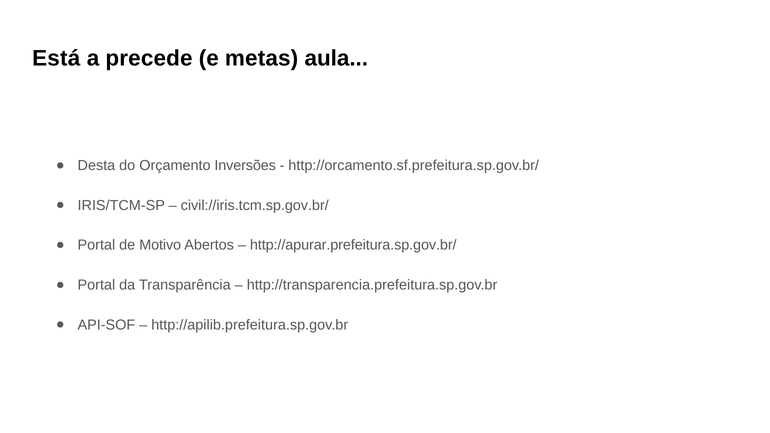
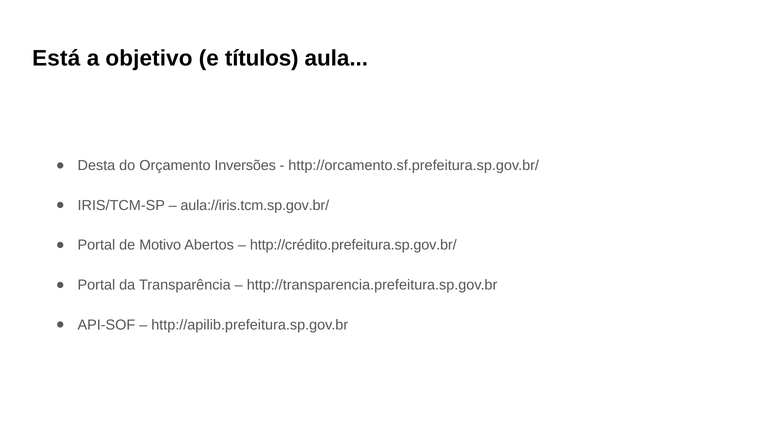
precede: precede -> objetivo (149, 58)
metas: metas -> títulos (262, 58)
civil://iris.tcm.sp.gov.br/: civil://iris.tcm.sp.gov.br/ -> aula://iris.tcm.sp.gov.br/ (255, 205)
http://apurar.prefeitura.sp.gov.br/: http://apurar.prefeitura.sp.gov.br/ -> http://crédito.prefeitura.sp.gov.br/ (353, 245)
